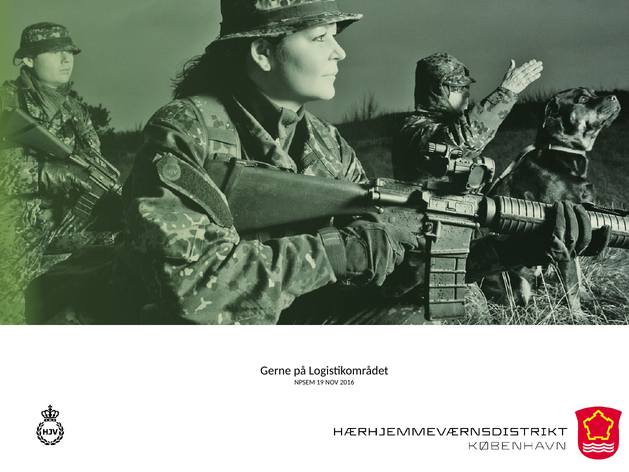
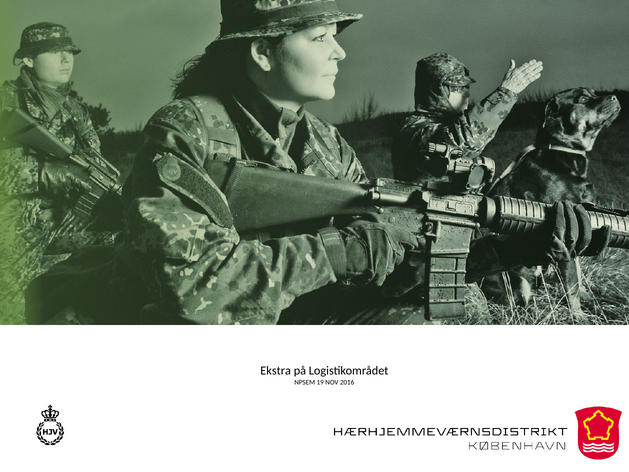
Gerne: Gerne -> Ekstra (276, 370)
